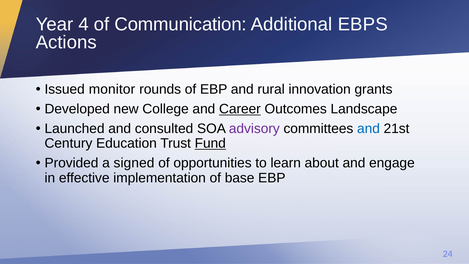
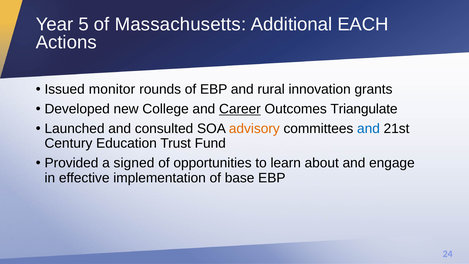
4: 4 -> 5 (84, 24)
Communication: Communication -> Massachusetts (180, 24)
EBPS: EBPS -> EACH (363, 24)
Landscape: Landscape -> Triangulate (364, 109)
advisory colour: purple -> orange (254, 129)
Fund underline: present -> none (210, 143)
